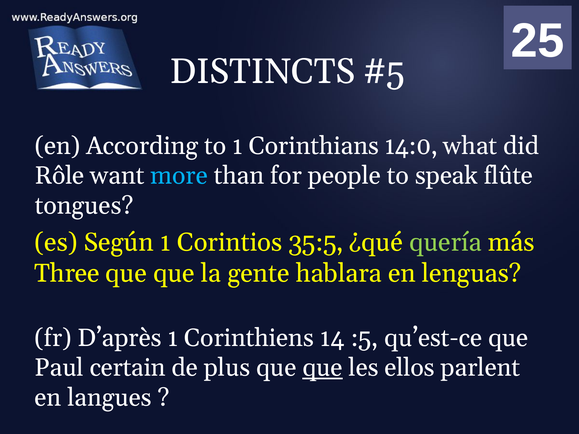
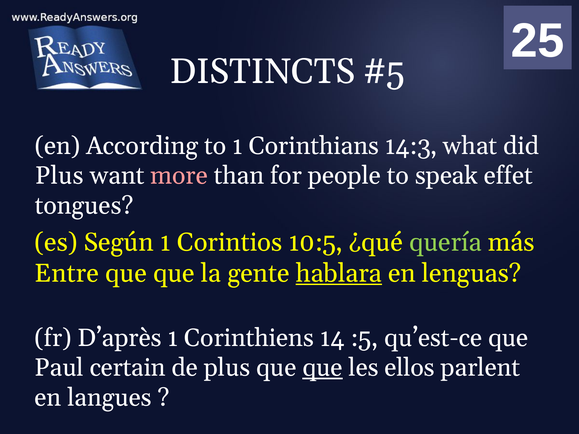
14:0: 14:0 -> 14:3 (411, 146)
Rôle: Rôle -> Plus (59, 176)
more colour: light blue -> pink (179, 176)
flûte: flûte -> effet (508, 176)
35:5: 35:5 -> 10:5 (316, 242)
Three: Three -> Entre (67, 273)
hablara underline: none -> present (339, 273)
